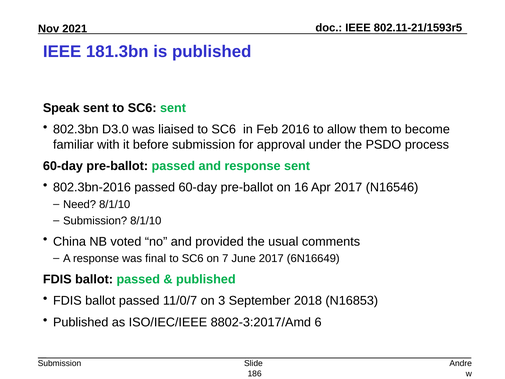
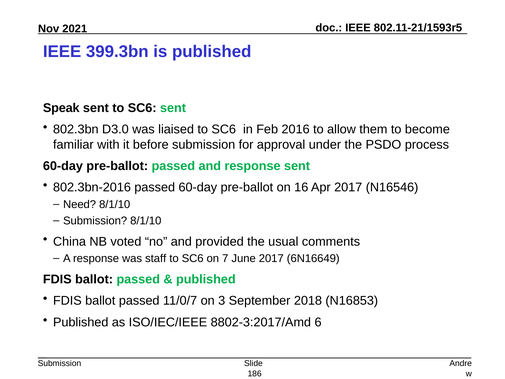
181.3bn: 181.3bn -> 399.3bn (117, 52)
final: final -> staff (156, 258)
